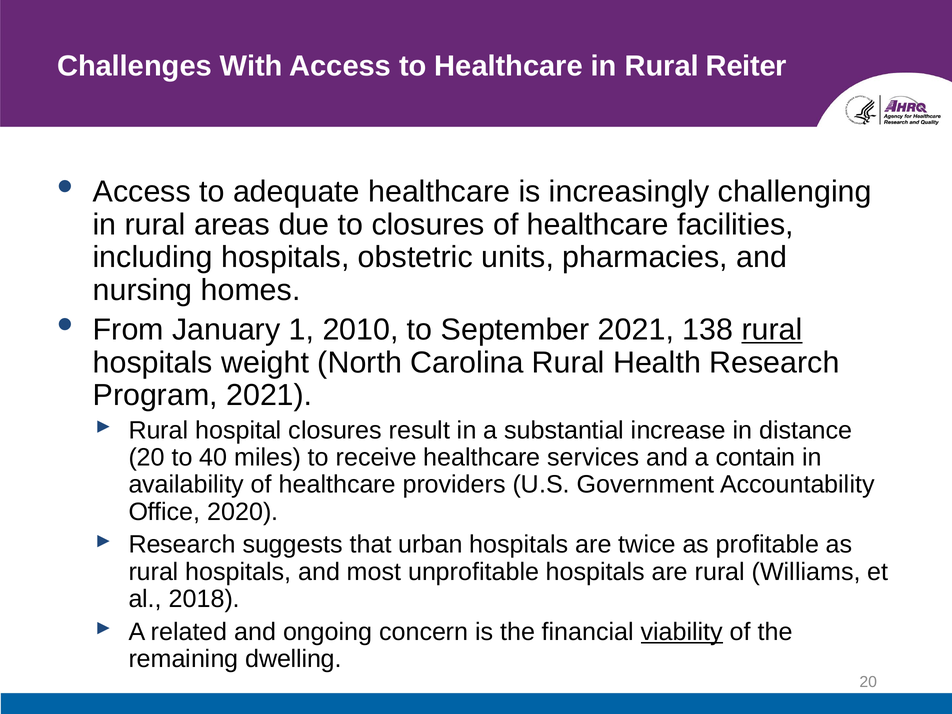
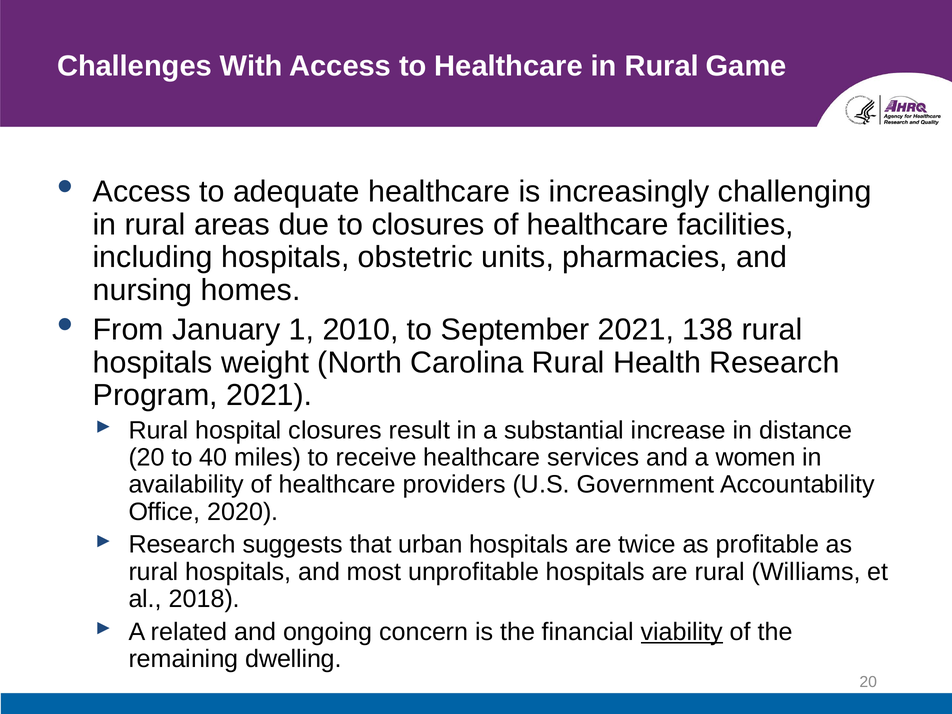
Reiter: Reiter -> Game (746, 66)
rural underline: present -> none (772, 330)
contain: contain -> women (756, 458)
